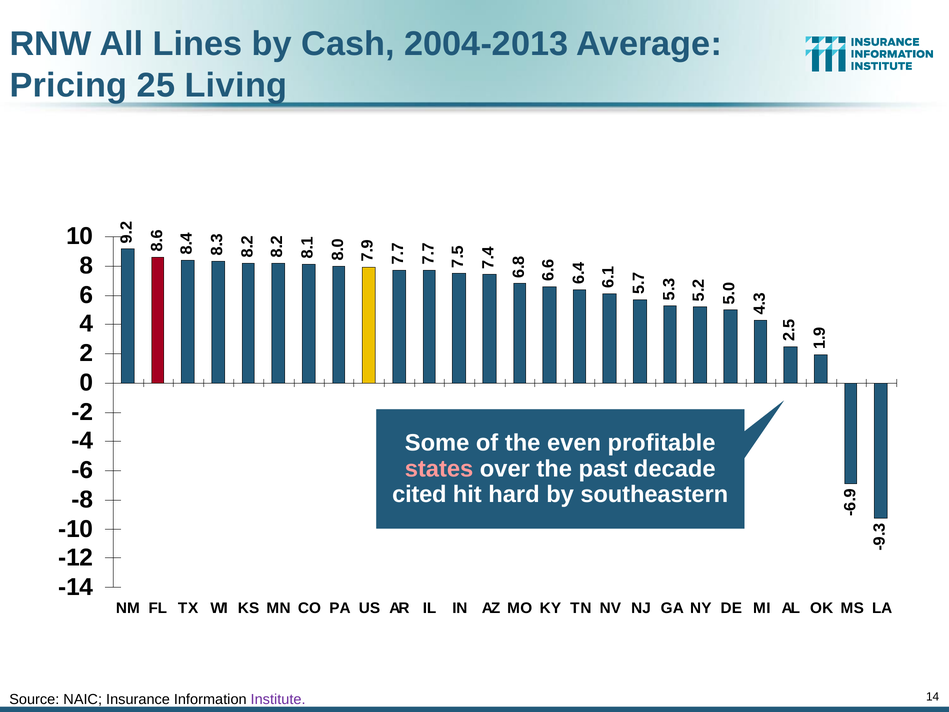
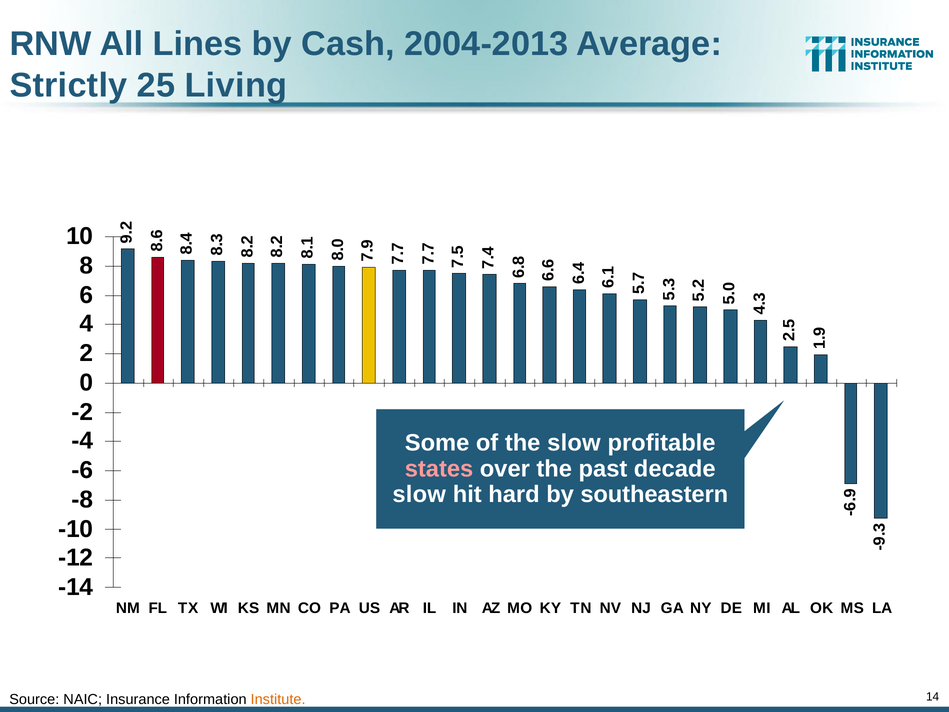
Pricing: Pricing -> Strictly (68, 85)
the even: even -> slow (574, 443)
cited: cited -> slow (419, 494)
Institute colour: purple -> orange (278, 699)
